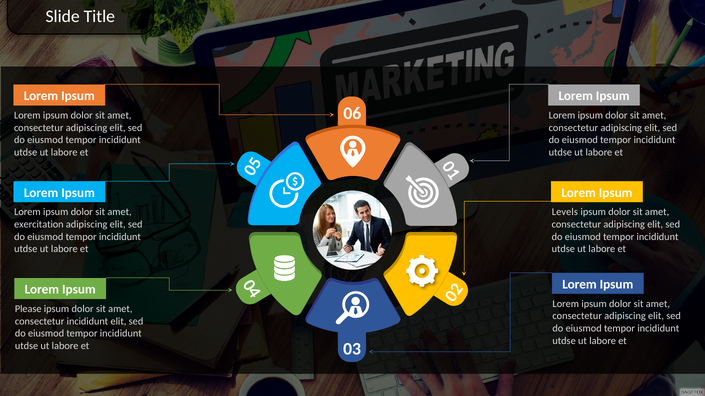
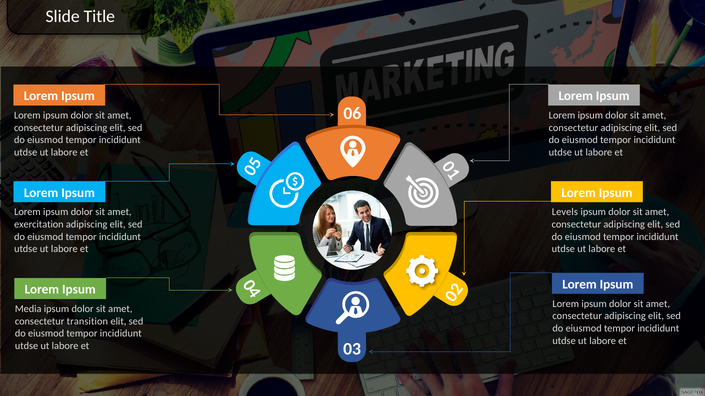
Please: Please -> Media (28, 309)
consectetur incididunt: incididunt -> transition (87, 322)
